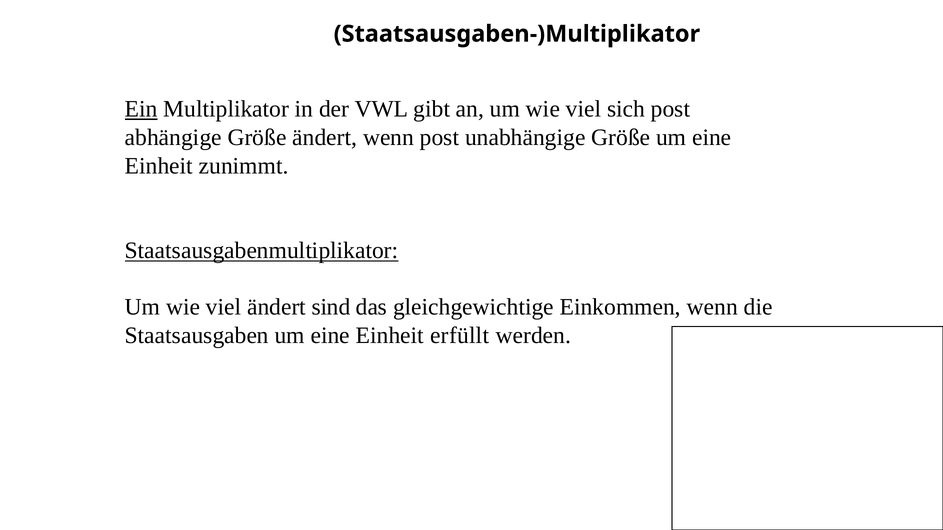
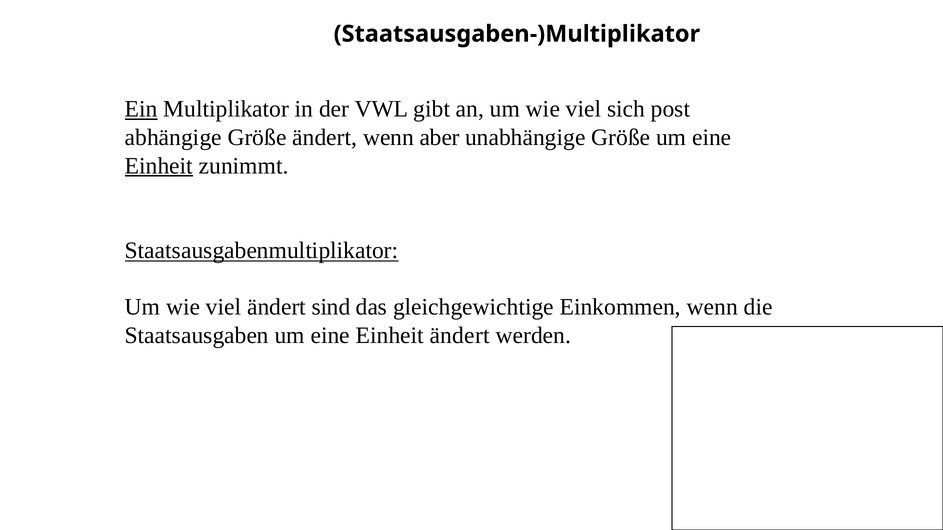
wenn post: post -> aber (440, 138)
Einheit underline: none -> present (159, 166)
Einheit erfüllt: erfüllt -> ändert (460, 336)
